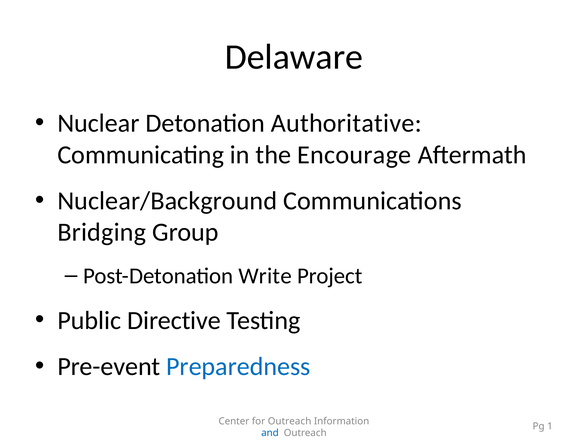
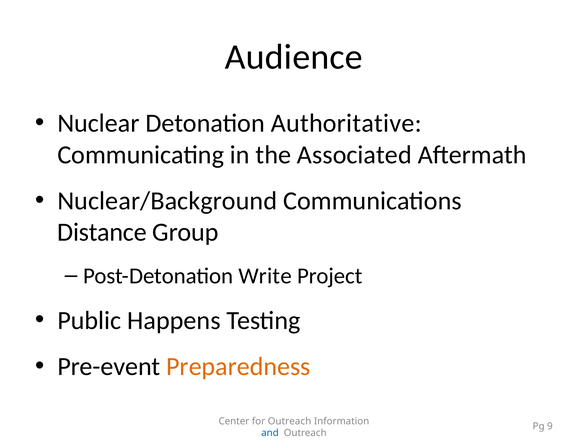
Delaware: Delaware -> Audience (294, 57)
Encourage: Encourage -> Associated (354, 155)
Bridging: Bridging -> Distance (102, 232)
Directive: Directive -> Happens (174, 320)
Preparedness colour: blue -> orange (238, 366)
1: 1 -> 9 (550, 426)
